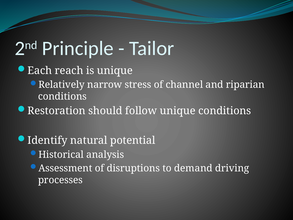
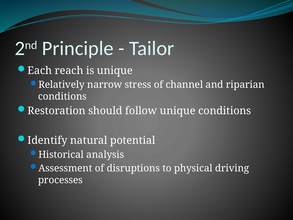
demand: demand -> physical (193, 168)
